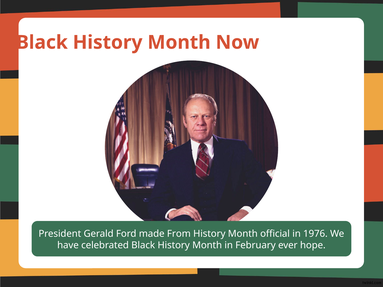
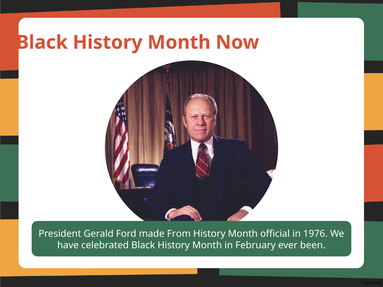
hope: hope -> been (313, 245)
